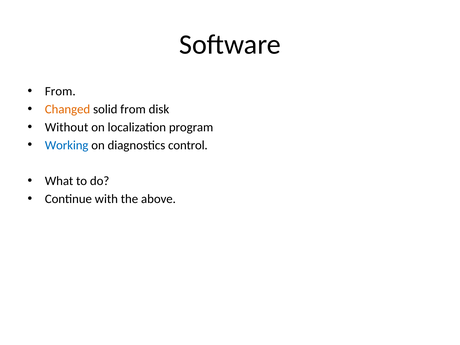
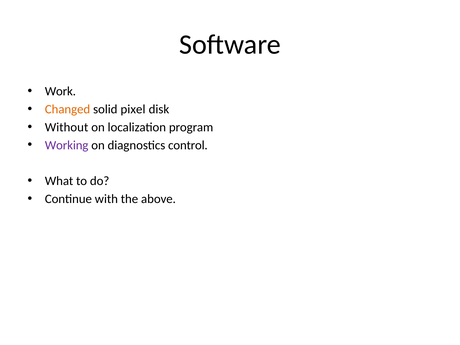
From: From -> Work (60, 91)
solid from: from -> pixel (133, 109)
Working colour: blue -> purple (67, 145)
